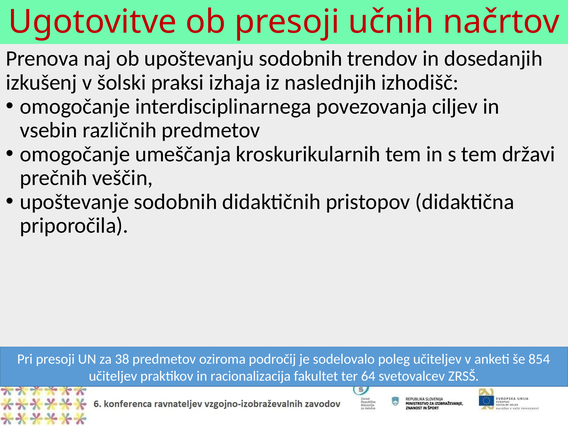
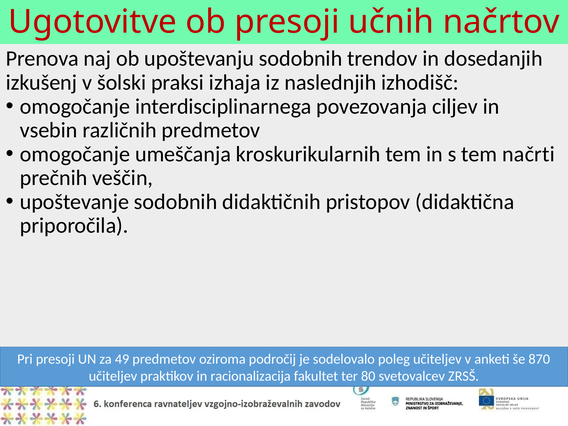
državi: državi -> načrti (528, 154)
38: 38 -> 49 (122, 359)
854: 854 -> 870 (539, 359)
64: 64 -> 80 (368, 376)
